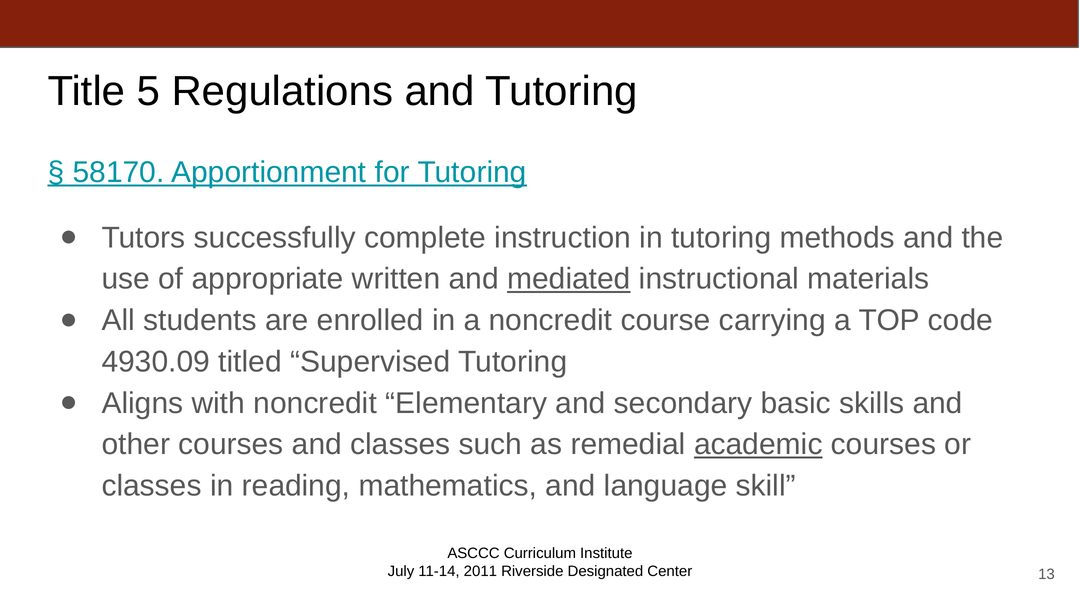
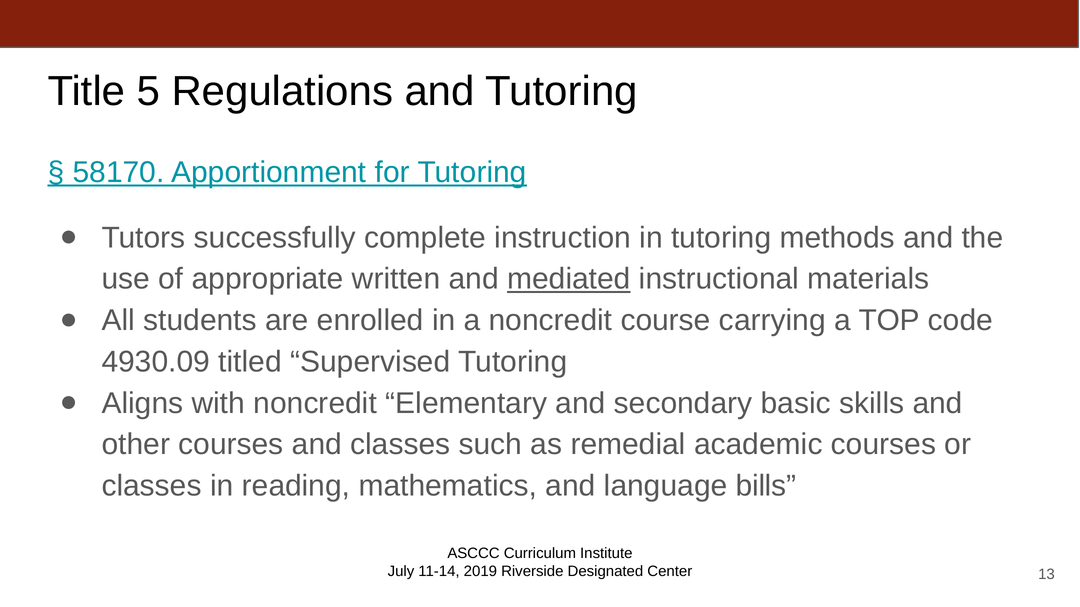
academic underline: present -> none (758, 445)
skill: skill -> bills (766, 486)
2011: 2011 -> 2019 (480, 572)
